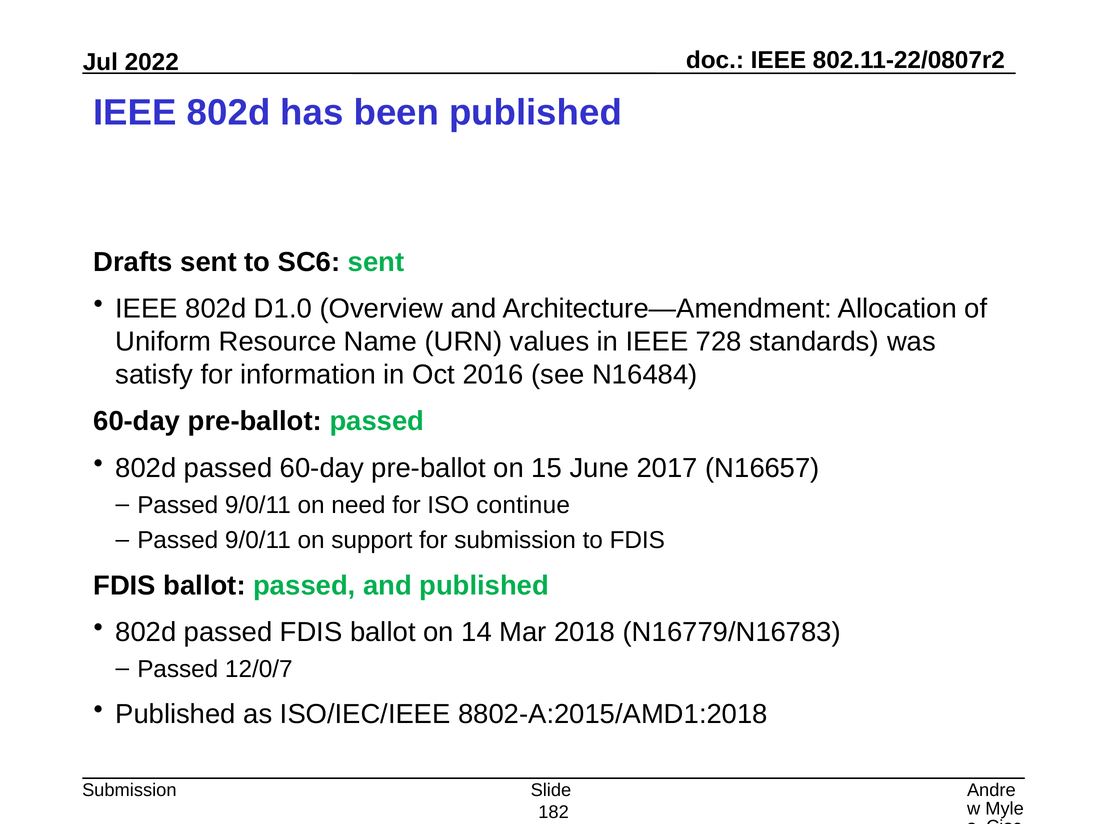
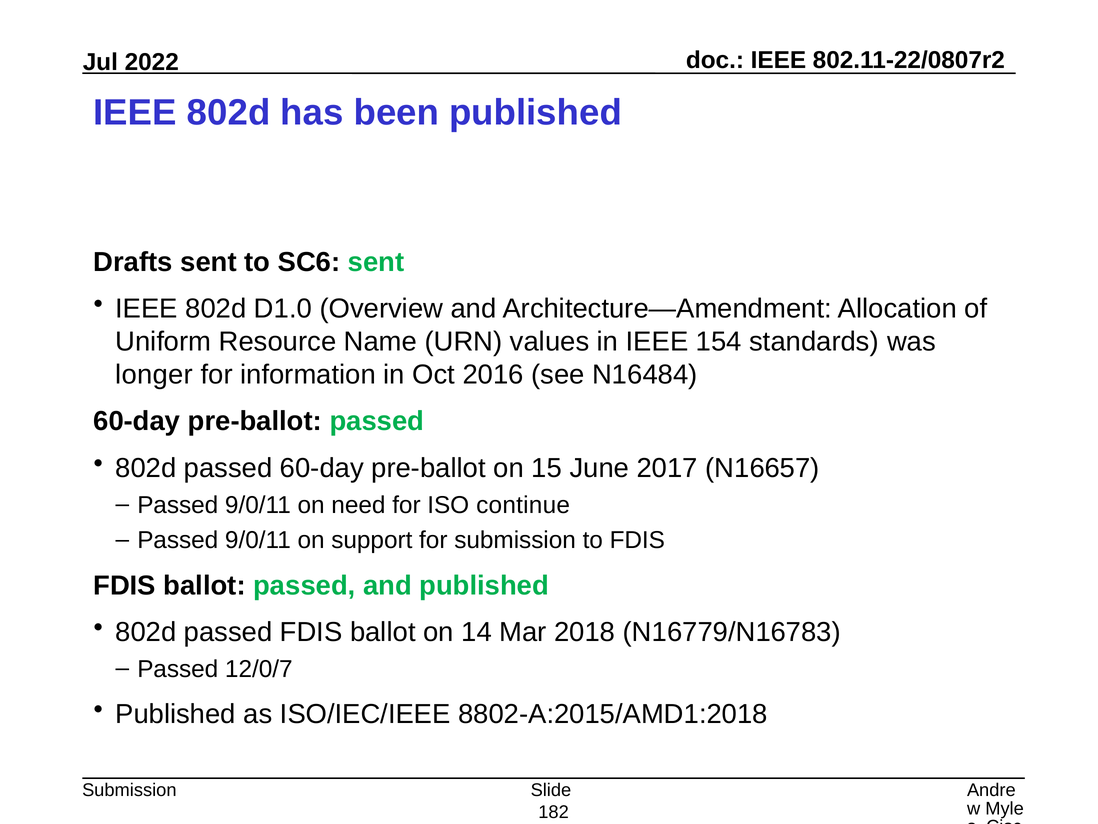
728: 728 -> 154 (719, 341)
satisfy: satisfy -> longer (154, 374)
